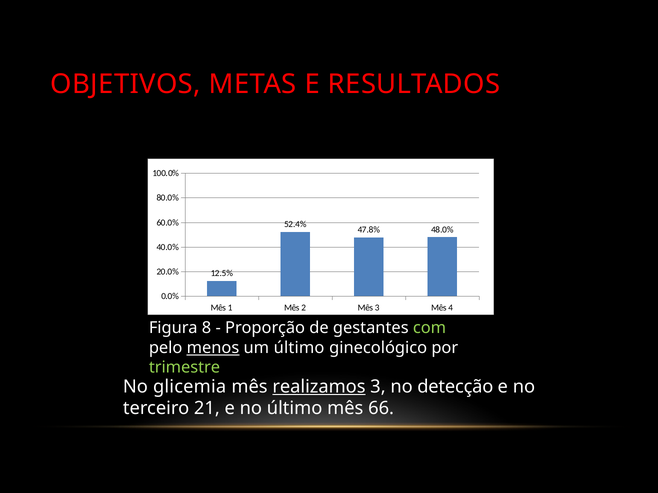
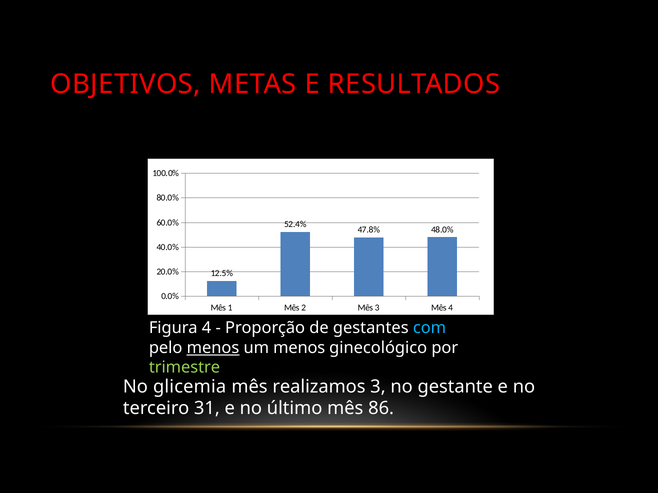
Figura 8: 8 -> 4 (207, 328)
com colour: light green -> light blue (429, 328)
um último: último -> menos (299, 348)
realizamos underline: present -> none (319, 387)
detecção: detecção -> gestante (455, 387)
21: 21 -> 31 (207, 409)
66: 66 -> 86 (381, 409)
